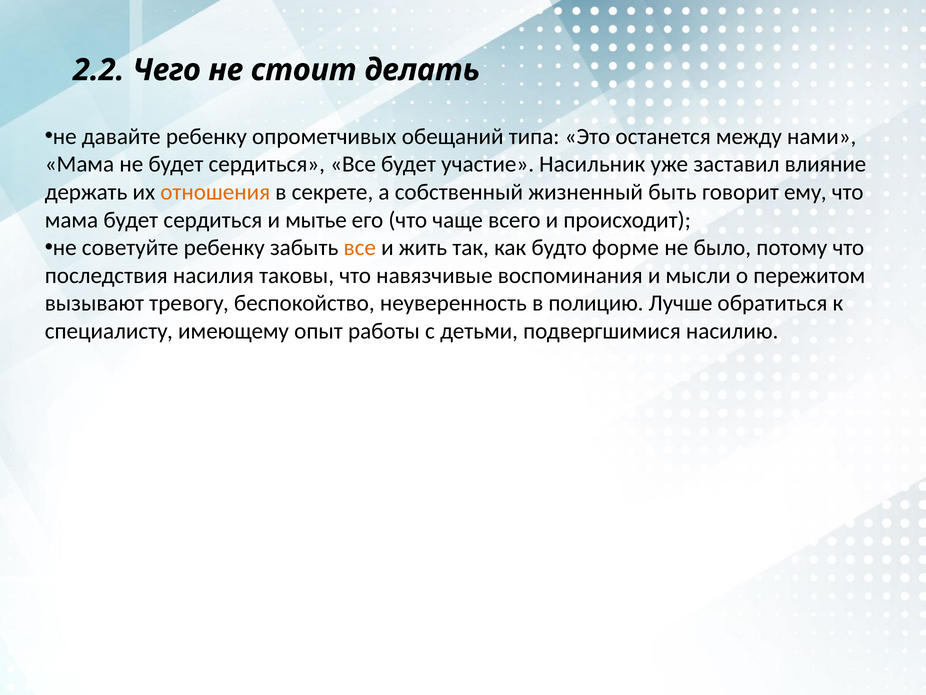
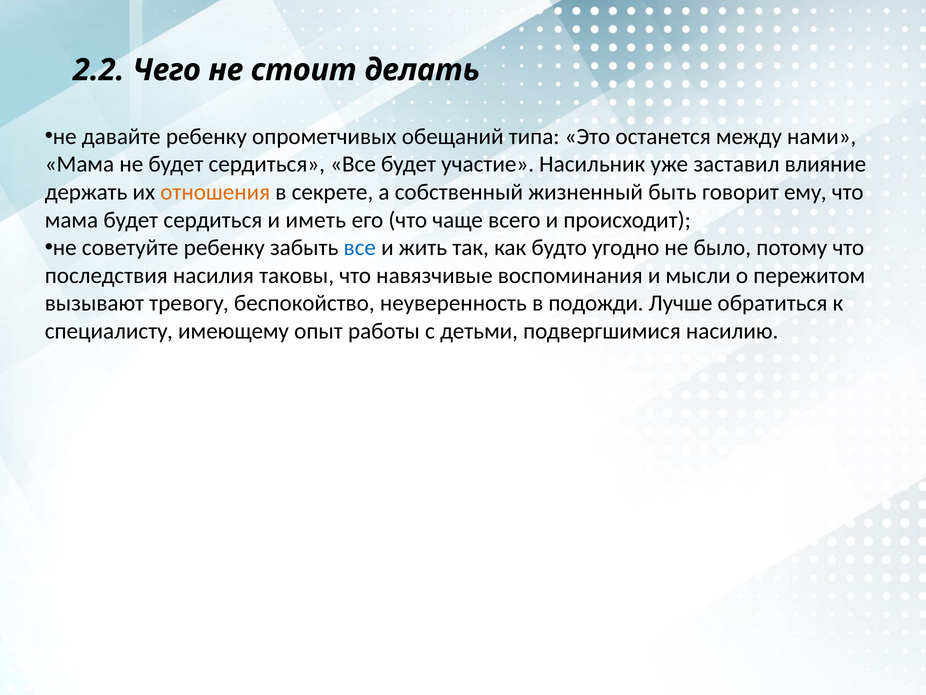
мытье: мытье -> иметь (316, 220)
все colour: orange -> blue (360, 248)
форме: форме -> угодно (626, 248)
полицию: полицию -> подожди (596, 303)
